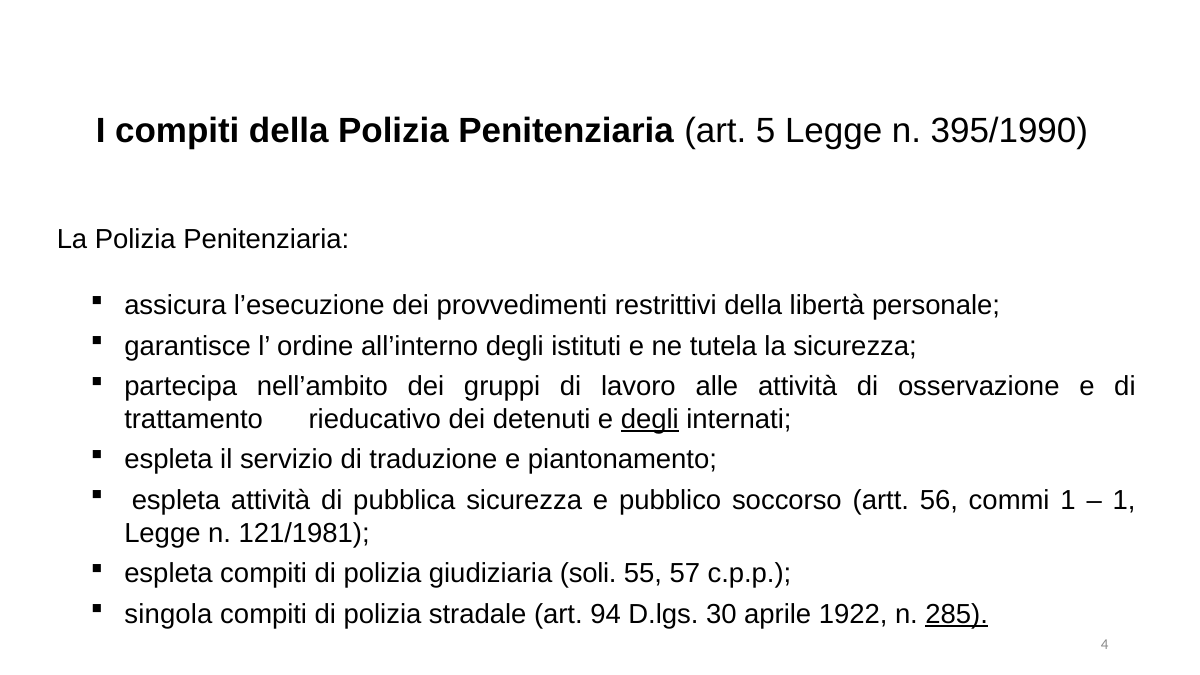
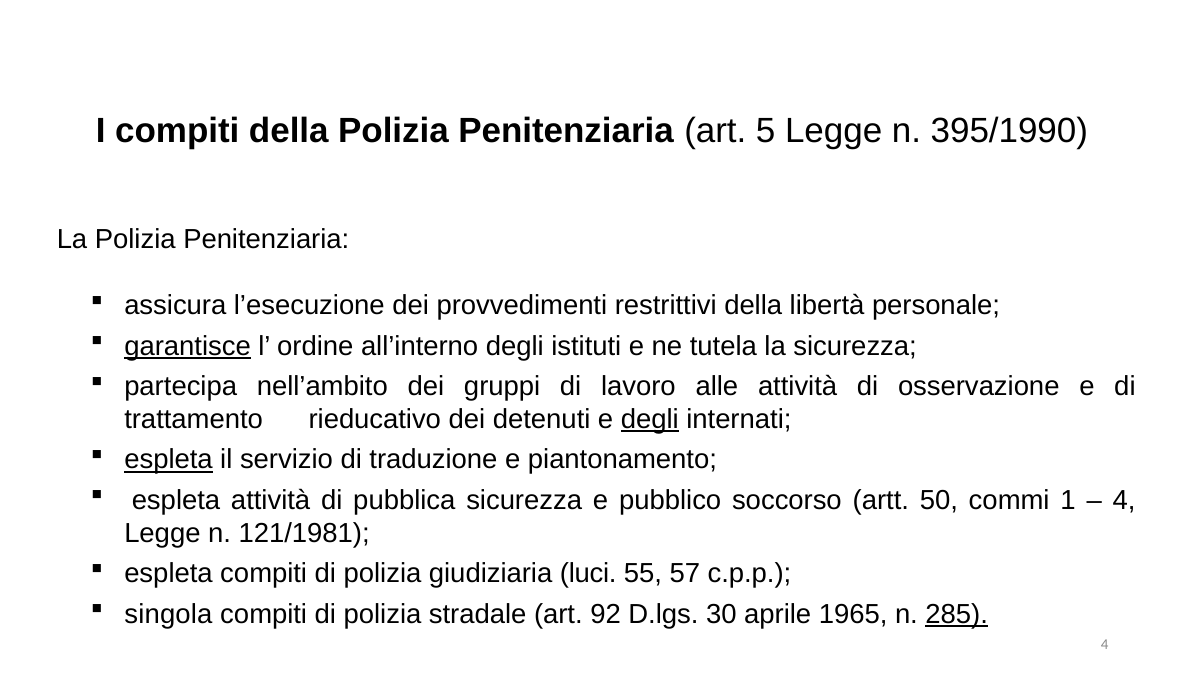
garantisce underline: none -> present (188, 346)
espleta underline: none -> present (169, 460)
56: 56 -> 50 (939, 500)
1: 1 -> 4 (1124, 500)
soli: soli -> luci (588, 574)
94: 94 -> 92 (606, 614)
1922: 1922 -> 1965 (853, 614)
